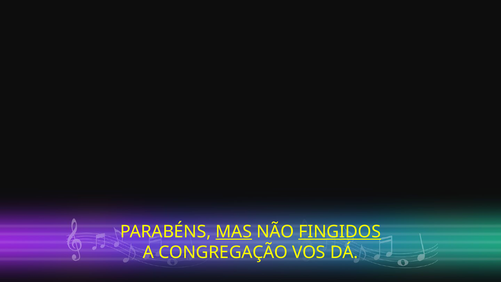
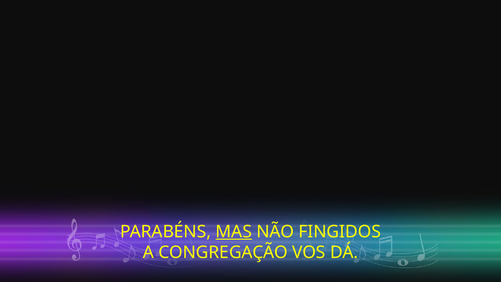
FINGIDOS underline: present -> none (340, 232)
